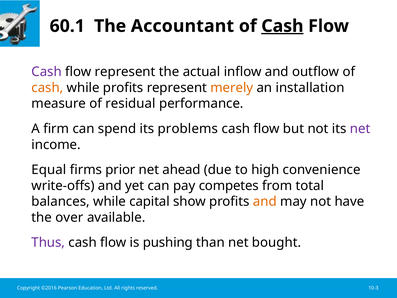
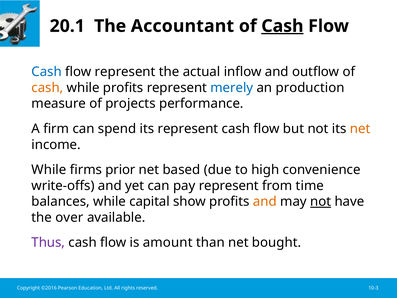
60.1: 60.1 -> 20.1 (67, 26)
Cash colour: purple -> blue (47, 72)
merely colour: orange -> blue (232, 88)
installation: installation -> production (310, 88)
residual: residual -> projects (130, 103)
its problems: problems -> represent (188, 129)
net colour: purple -> orange (360, 129)
Equal: Equal -> While (49, 170)
ahead: ahead -> based (181, 170)
pay competes: competes -> represent (229, 186)
total: total -> time (310, 186)
not underline: none -> present (321, 201)
pushing: pushing -> amount (168, 242)
